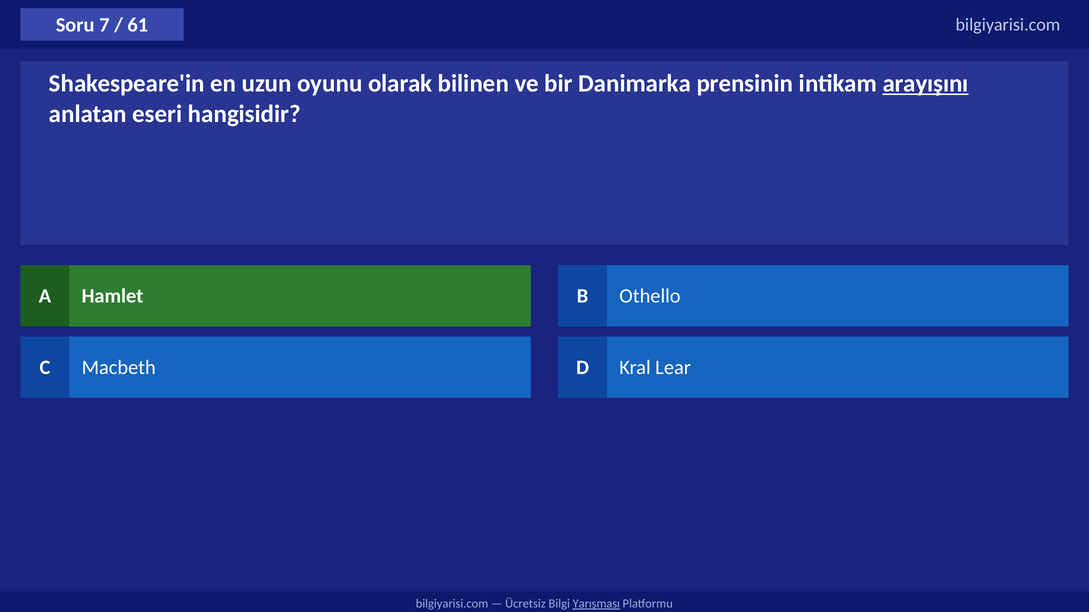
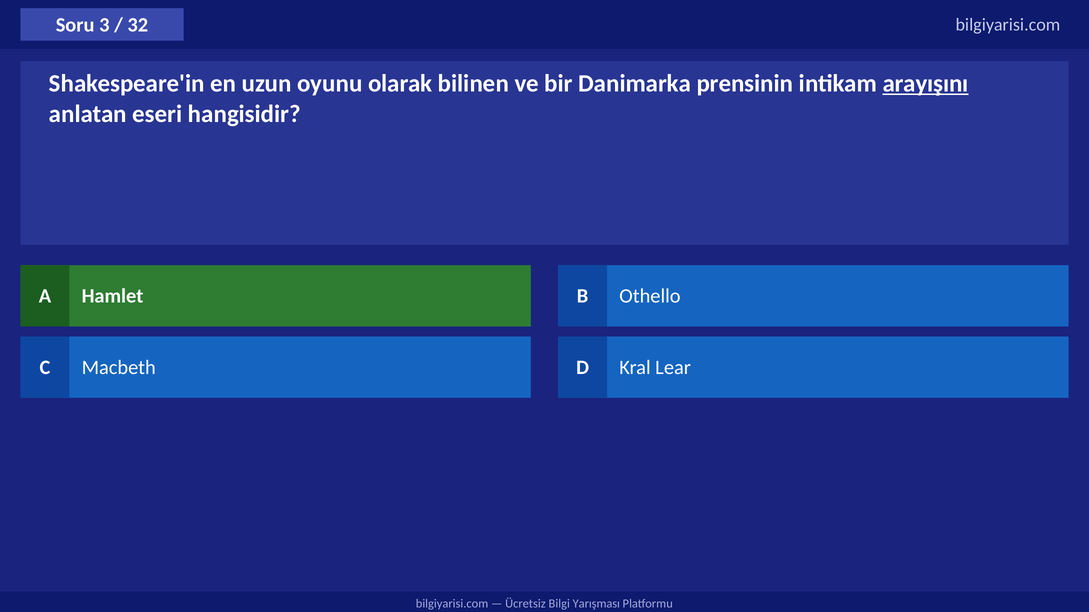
7: 7 -> 3 (104, 25)
61: 61 -> 32 (138, 25)
Yarışması underline: present -> none (596, 604)
